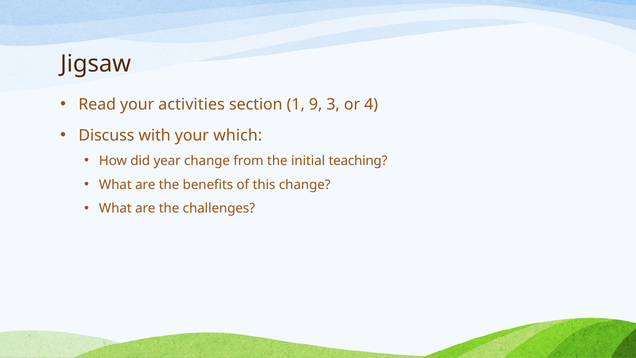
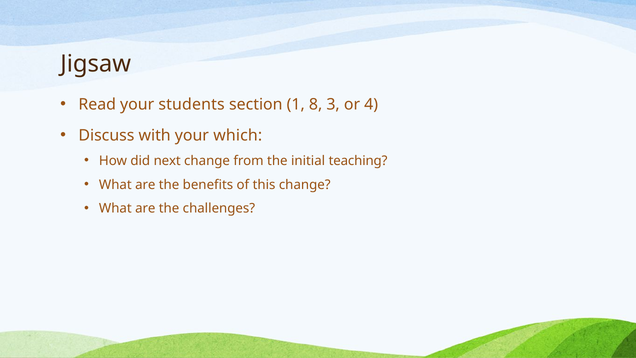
activities: activities -> students (192, 104)
9: 9 -> 8 (316, 104)
year: year -> next (167, 161)
